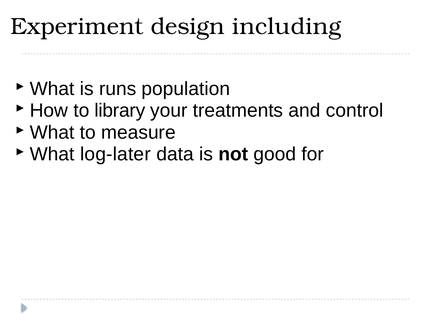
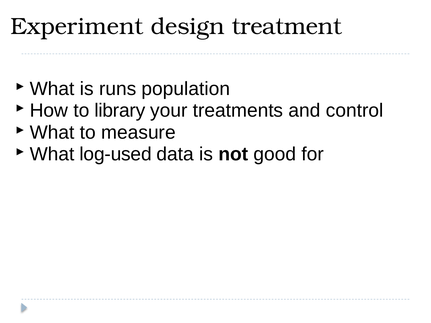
including: including -> treatment (287, 27)
log-later: log-later -> log-used (116, 154)
